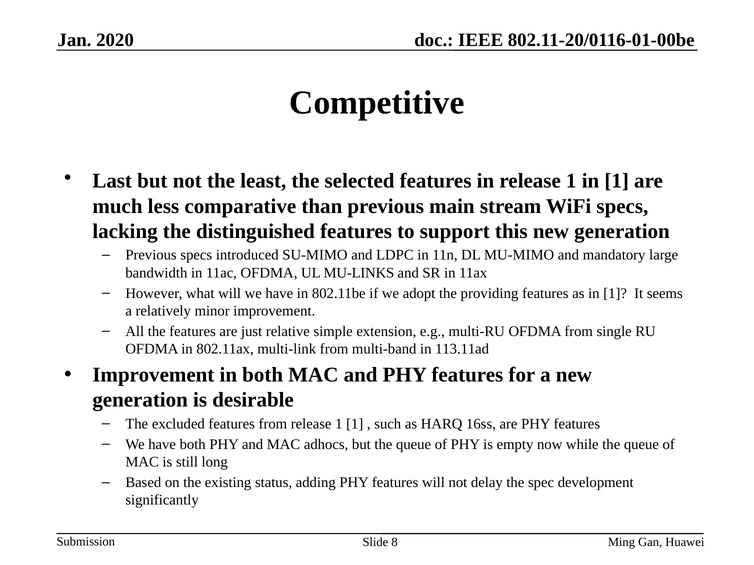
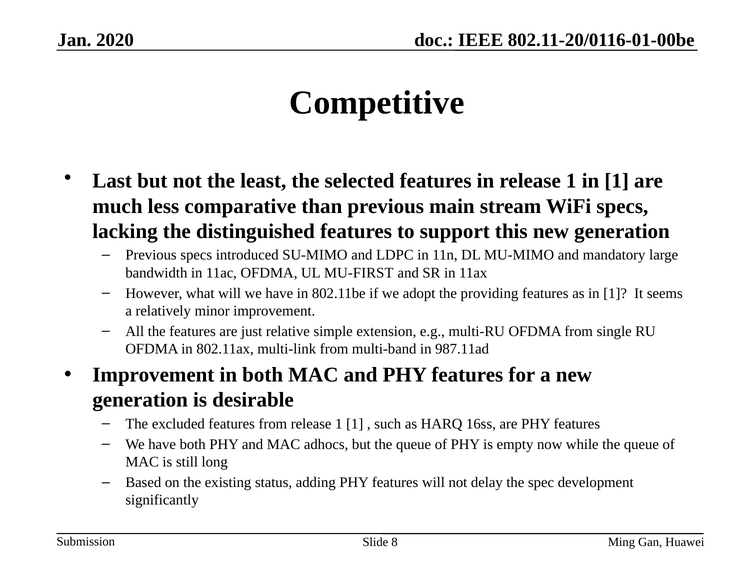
MU-LINKS: MU-LINKS -> MU-FIRST (359, 273)
113.11ad: 113.11ad -> 987.11ad (462, 349)
